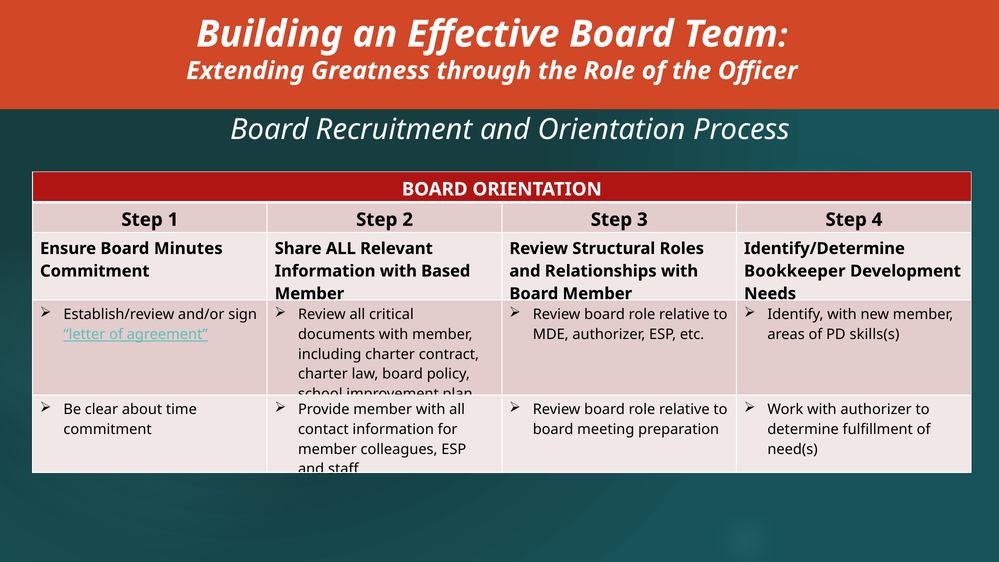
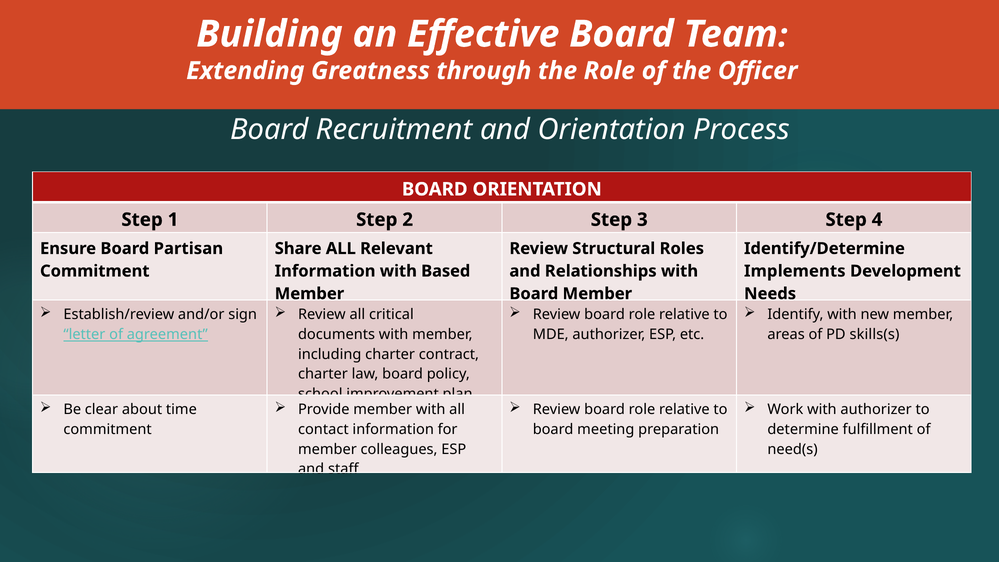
Minutes: Minutes -> Partisan (188, 248)
Bookkeeper: Bookkeeper -> Implements (795, 271)
